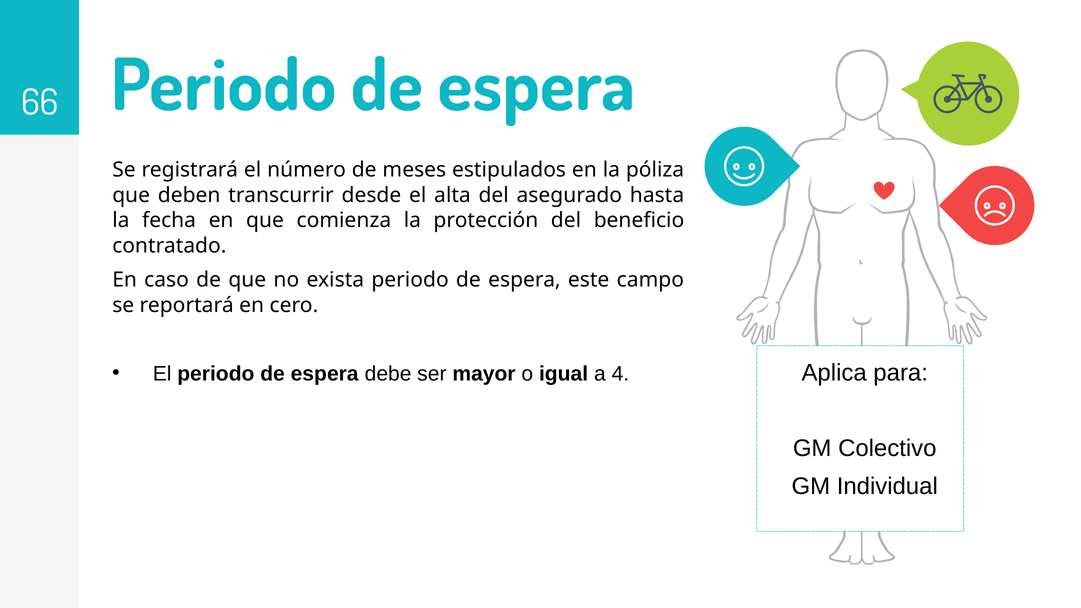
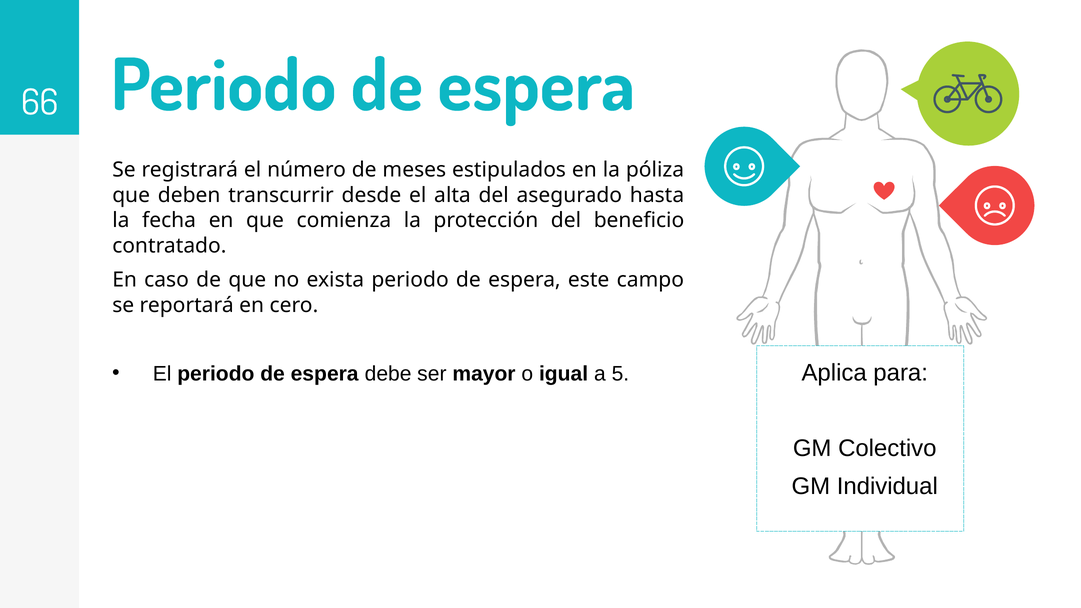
4: 4 -> 5 (620, 374)
